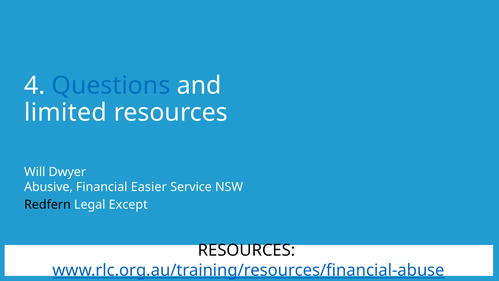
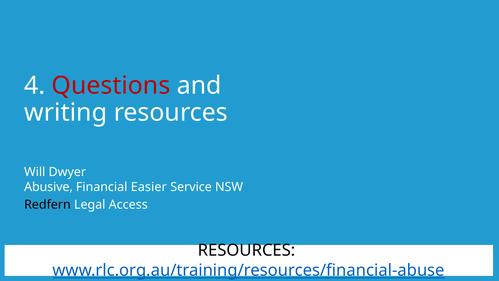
Questions colour: blue -> red (111, 85)
limited: limited -> writing (66, 112)
Except: Except -> Access (128, 204)
